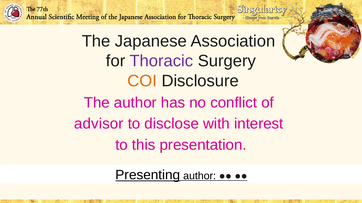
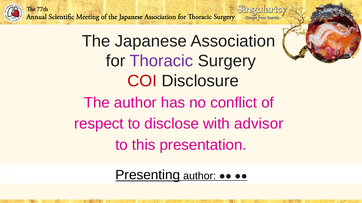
COI colour: orange -> red (142, 81)
advisor: advisor -> respect (99, 124)
interest: interest -> advisor (259, 124)
